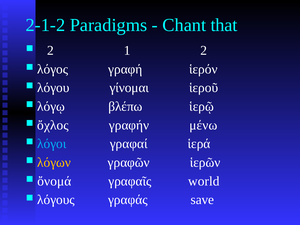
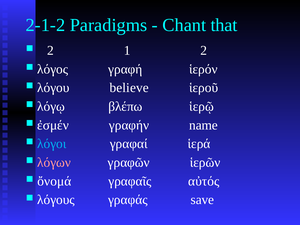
γίνομαι: γίνομαι -> believe (129, 88)
ὄχλος: ὄχλος -> ἐσμέν (53, 125)
μένω: μένω -> name (204, 125)
λόγων colour: yellow -> pink (54, 162)
world: world -> αὐτός (204, 181)
